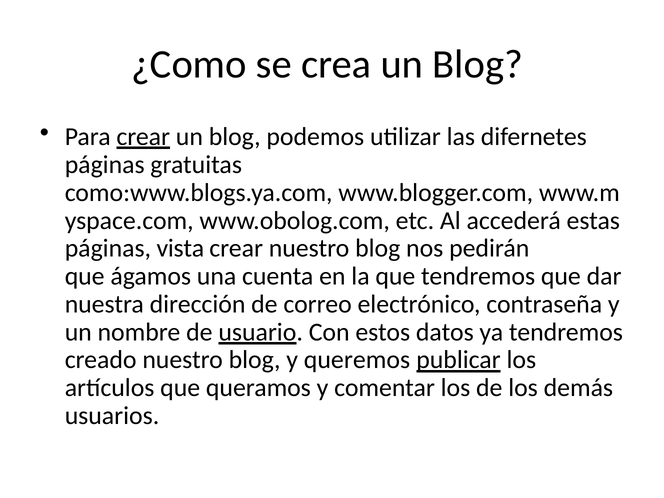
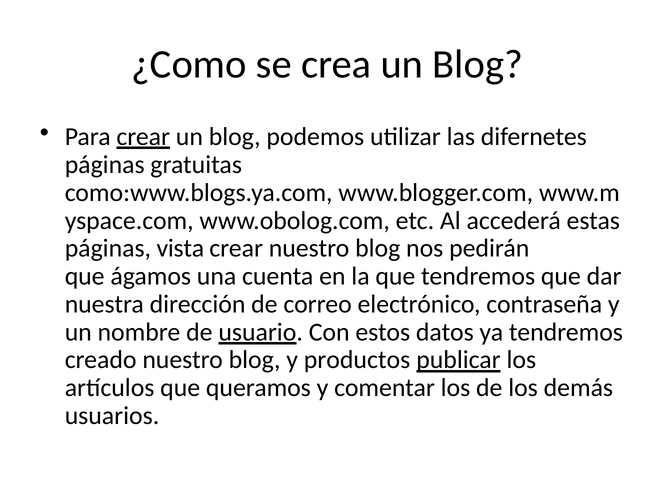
queremos: queremos -> productos (357, 360)
